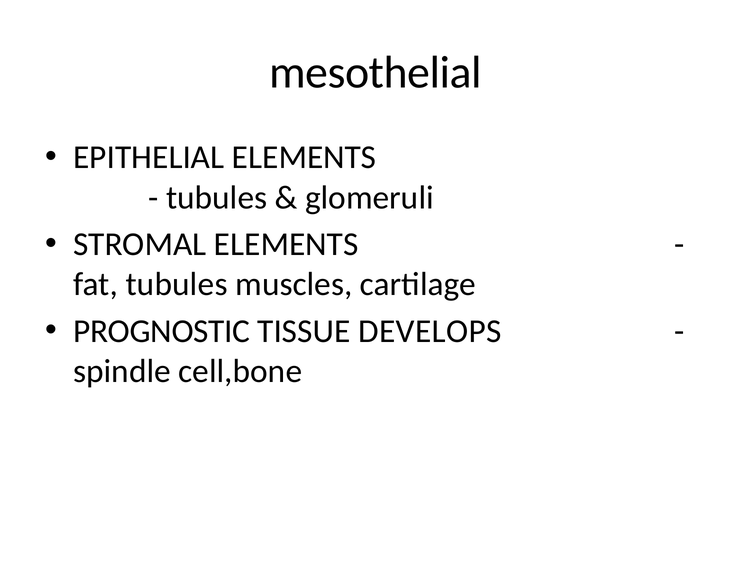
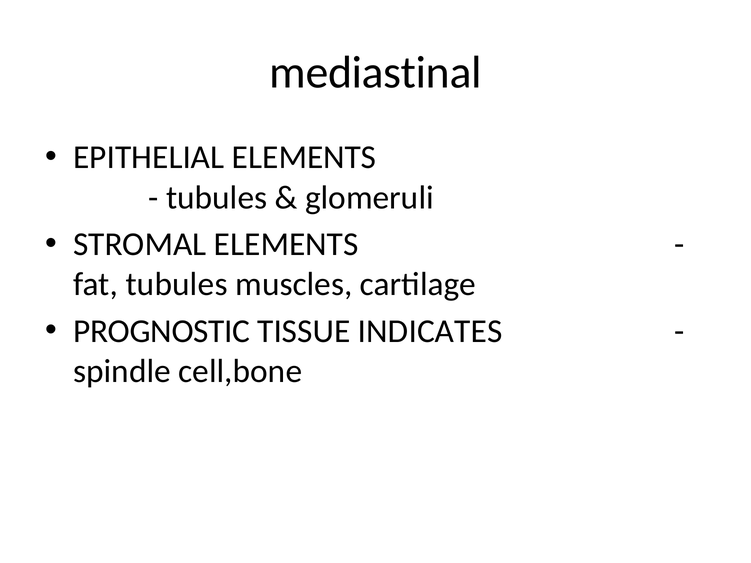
mesothelial: mesothelial -> mediastinal (376, 73)
DEVELOPS: DEVELOPS -> INDICATES (430, 331)
